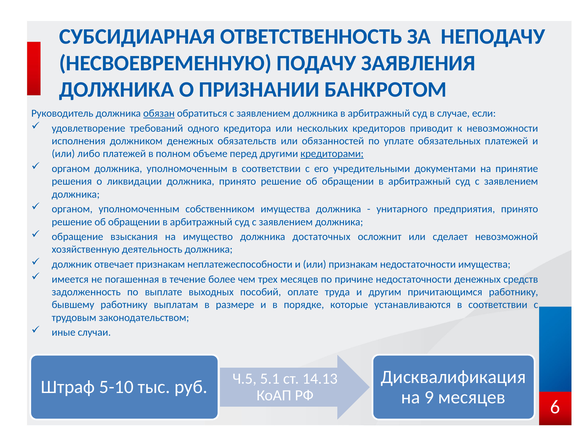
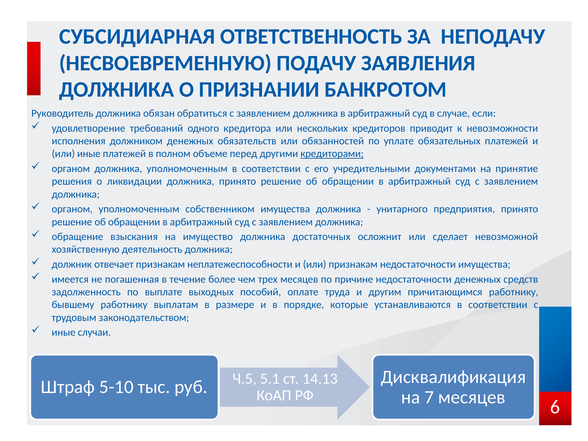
обязан underline: present -> none (159, 113)
или либо: либо -> иные (89, 154)
9: 9 -> 7 (429, 397)
